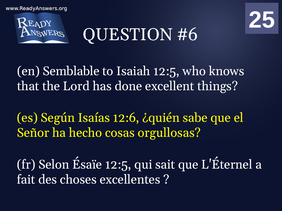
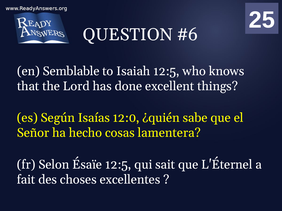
12:6: 12:6 -> 12:0 (126, 118)
orgullosas: orgullosas -> lamentera (169, 133)
